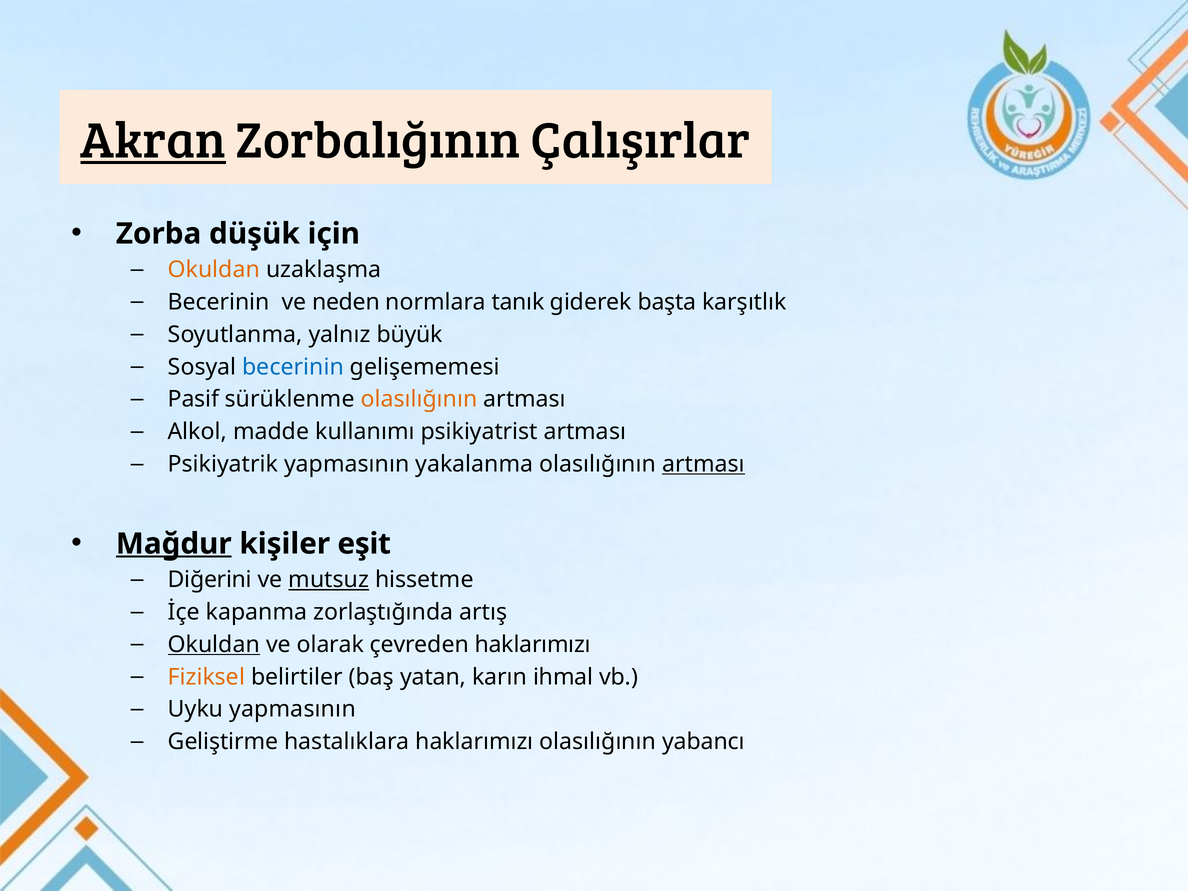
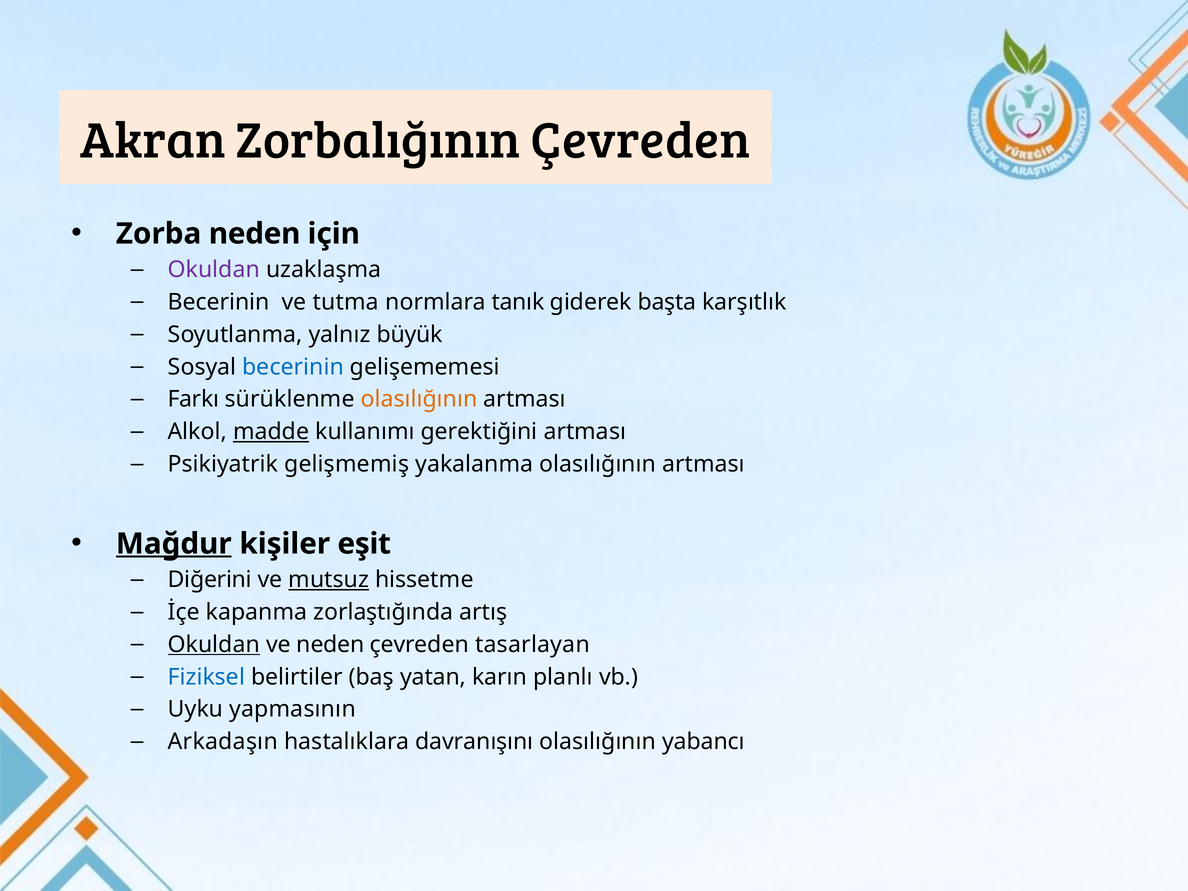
Akran underline: present -> none (153, 141)
Zorbalığının Çalışırlar: Çalışırlar -> Çevreden (641, 141)
Zorba düşük: düşük -> neden (255, 234)
Okuldan colour: orange -> purple (214, 270)
neden: neden -> tutma (346, 302)
Pasif: Pasif -> Farkı (193, 399)
madde underline: none -> present (271, 432)
psikiyatrist: psikiyatrist -> gerektiğini (479, 432)
Psikiyatrik yapmasının: yapmasının -> gelişmemiş (347, 464)
artması underline: present -> none (703, 464)
ve olarak: olarak -> neden (330, 645)
çevreden haklarımızı: haklarımızı -> tasarlayan (533, 645)
Fiziksel colour: orange -> blue (206, 677)
ihmal: ihmal -> planlı (563, 677)
Geliştirme: Geliştirme -> Arkadaşın (223, 742)
hastalıklara haklarımızı: haklarımızı -> davranışını (474, 742)
